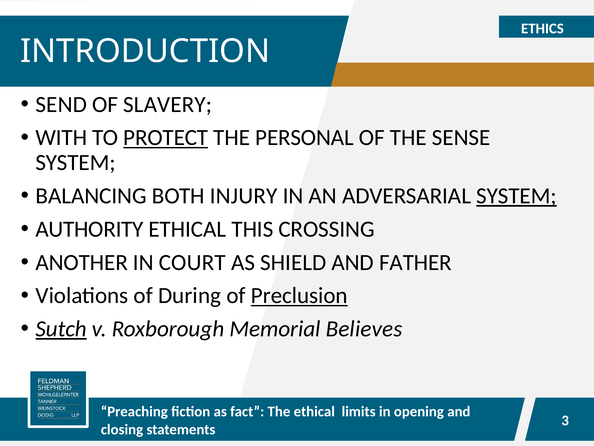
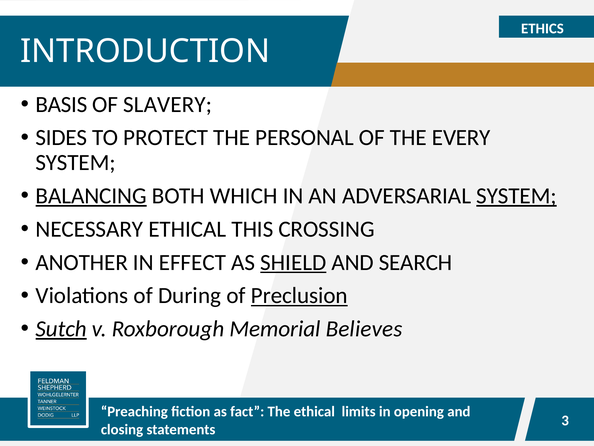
SEND: SEND -> BASIS (61, 104)
WITH: WITH -> SIDES (61, 138)
PROTECT underline: present -> none (166, 138)
SENSE: SENSE -> EVERY (461, 138)
BALANCING underline: none -> present (91, 196)
INJURY: INJURY -> WHICH (244, 196)
AUTHORITY: AUTHORITY -> NECESSARY (89, 229)
COURT: COURT -> EFFECT (192, 262)
SHIELD underline: none -> present (293, 262)
FATHER: FATHER -> SEARCH (415, 262)
